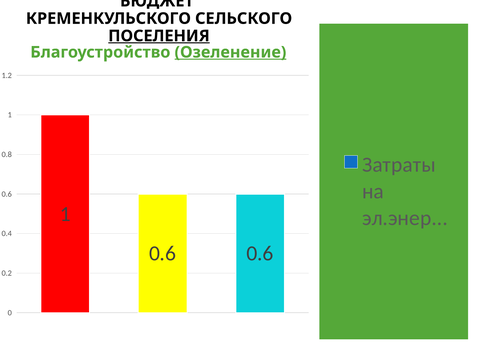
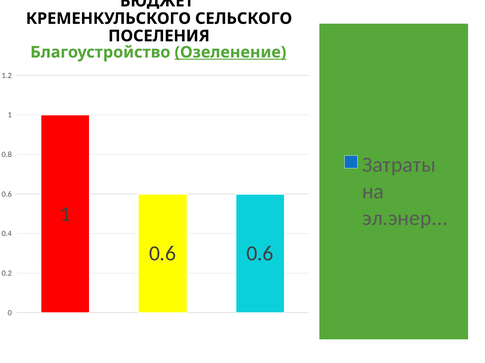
ПОСЕЛЕНИЯ underline: present -> none (159, 36)
